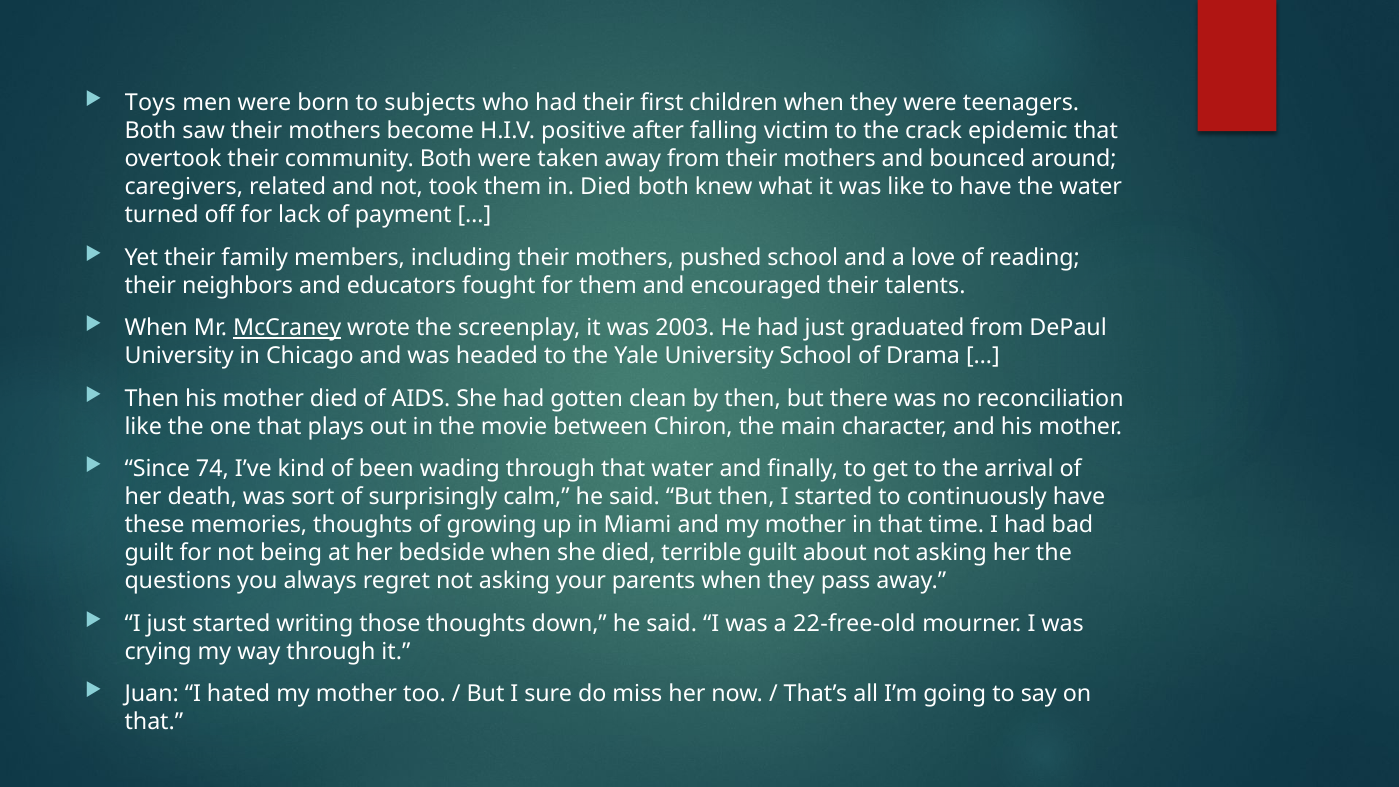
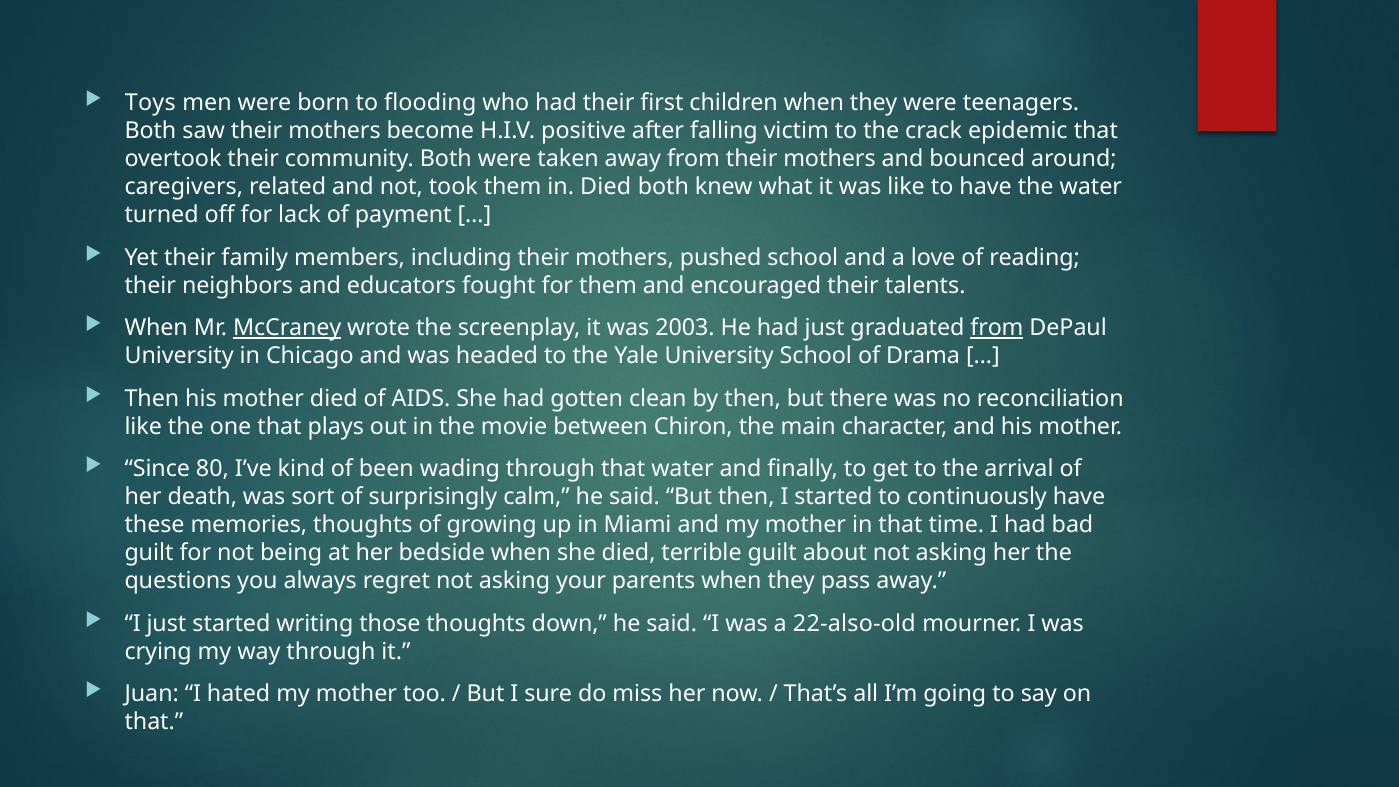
subjects: subjects -> flooding (430, 103)
from underline: none -> present (997, 328)
74: 74 -> 80 (212, 469)
22-free-old: 22-free-old -> 22-also-old (854, 623)
